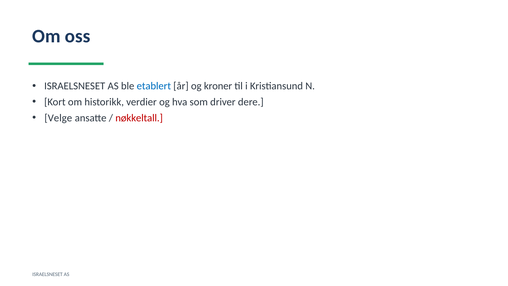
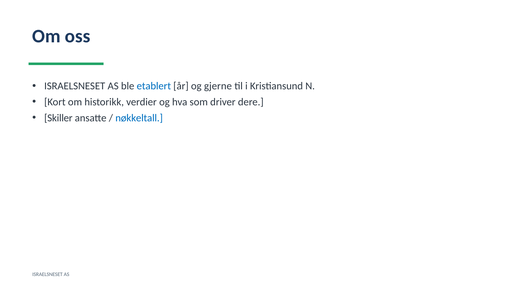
kroner: kroner -> gjerne (218, 86)
Velge: Velge -> Skiller (58, 118)
nøkkeltall colour: red -> blue (139, 118)
